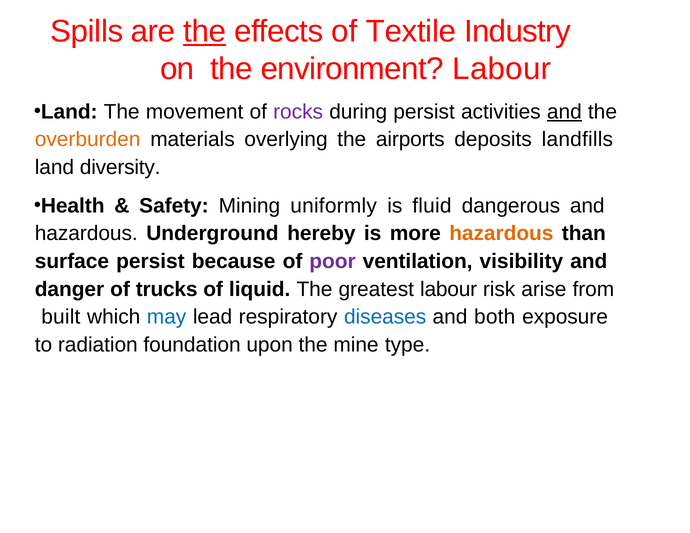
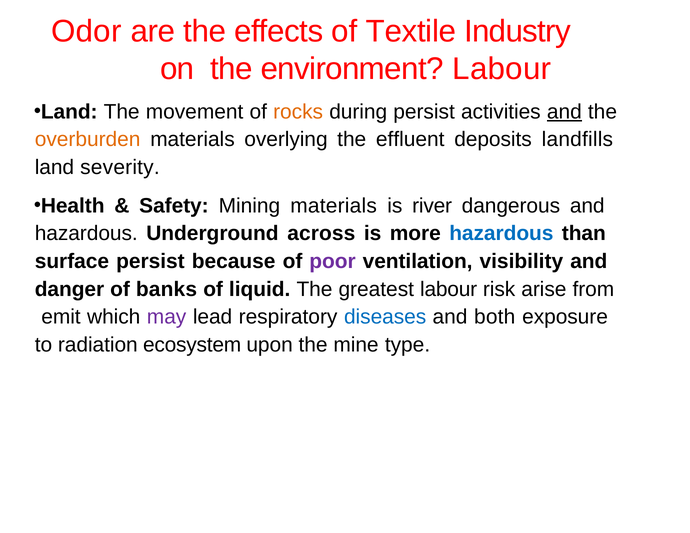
Spills: Spills -> Odor (86, 32)
the underline: present -> none (205, 32)
rocks colour: purple -> orange (298, 112)
airports: airports -> effluent (410, 140)
diversity: diversity -> severity (120, 167)
Mining uniformly: uniformly -> materials (334, 206)
fluid: fluid -> river (432, 206)
hereby: hereby -> across (321, 234)
hazardous colour: orange -> blue (501, 234)
trucks: trucks -> banks (166, 289)
built: built -> emit (61, 317)
may colour: blue -> purple (167, 317)
foundation: foundation -> ecosystem (192, 345)
